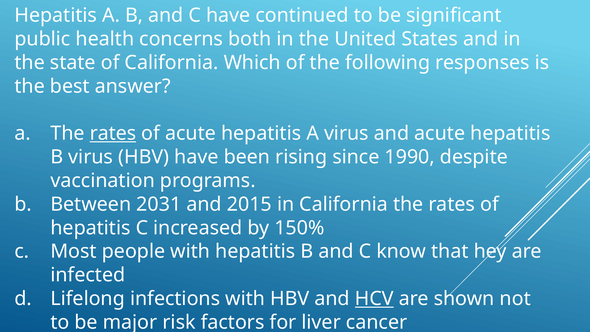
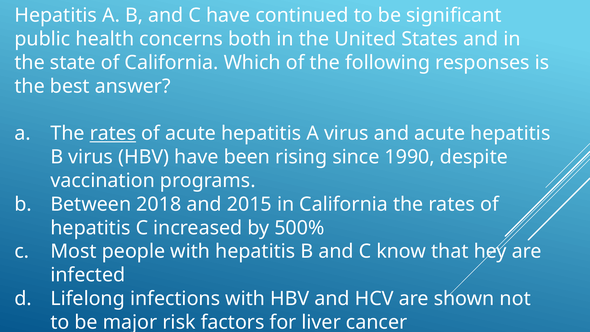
2031: 2031 -> 2018 (159, 204)
150%: 150% -> 500% (299, 228)
HCV underline: present -> none (374, 299)
